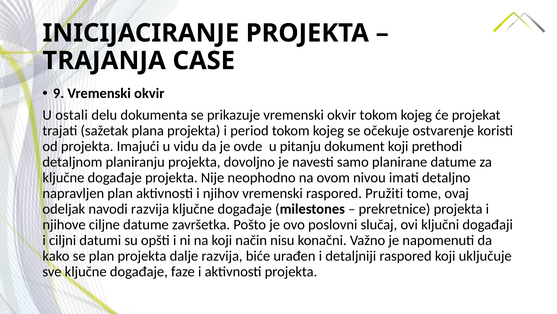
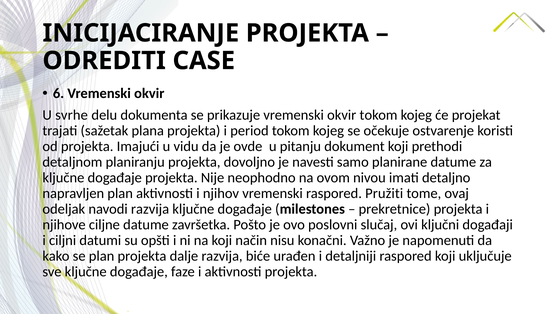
TRAJANJA: TRAJANJA -> ODREDITI (104, 61)
9: 9 -> 6 (59, 93)
ostali: ostali -> svrhe (72, 115)
